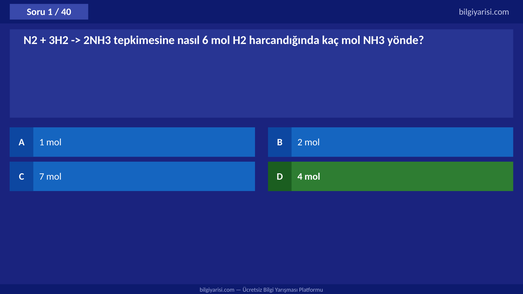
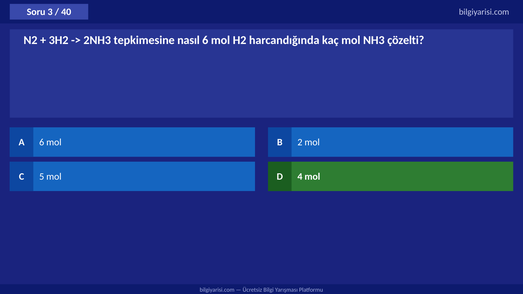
Soru 1: 1 -> 3 (50, 12)
yönde: yönde -> çözelti (406, 40)
A 1: 1 -> 6 (42, 142)
7: 7 -> 5 (42, 177)
